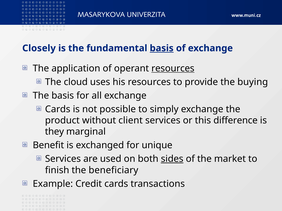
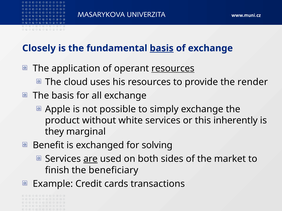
buying: buying -> render (253, 82)
Cards: Cards -> Apple (58, 109)
client: client -> white (131, 121)
difference: difference -> inherently (236, 121)
unique: unique -> solving (157, 146)
are underline: none -> present (90, 159)
sides underline: present -> none (172, 159)
